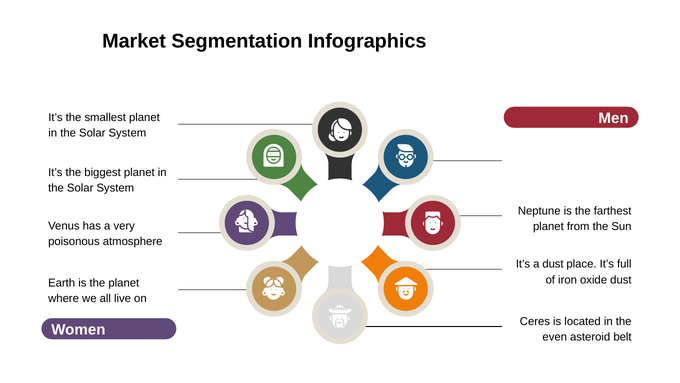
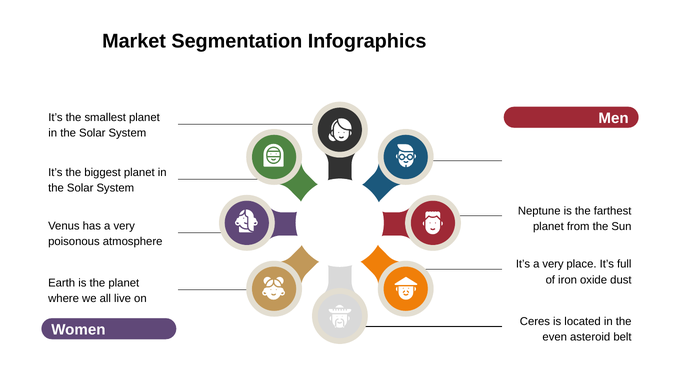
It’s a dust: dust -> very (553, 264)
